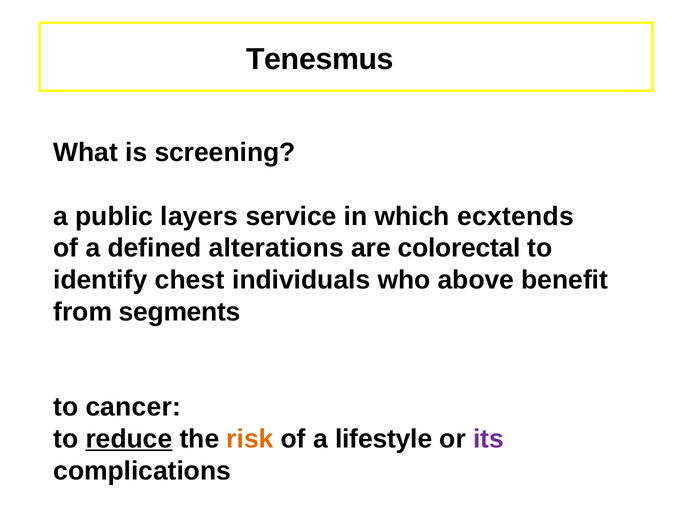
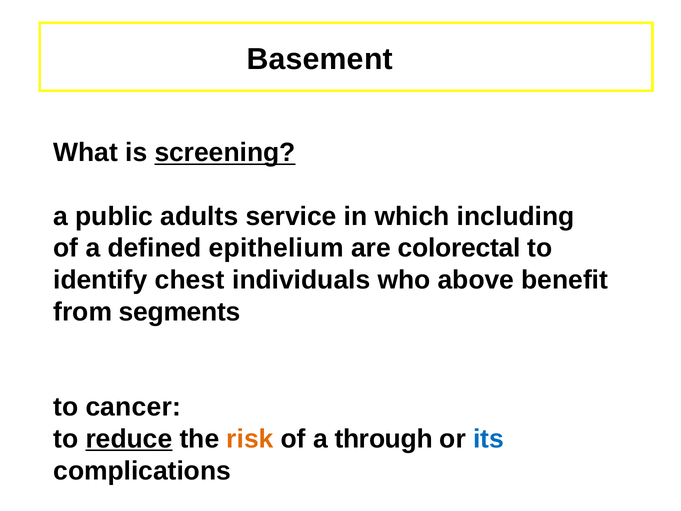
Tenesmus: Tenesmus -> Basement (320, 59)
screening underline: none -> present (225, 153)
layers: layers -> adults (199, 216)
ecxtends: ecxtends -> including (516, 216)
alterations: alterations -> epithelium (276, 248)
lifestyle: lifestyle -> through (384, 439)
its colour: purple -> blue (489, 439)
